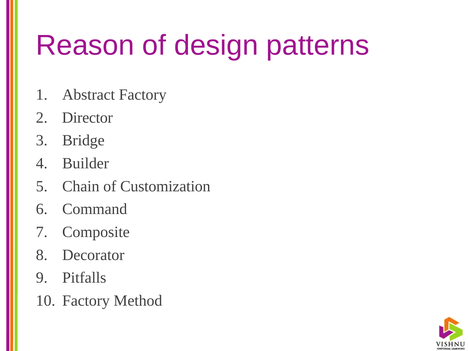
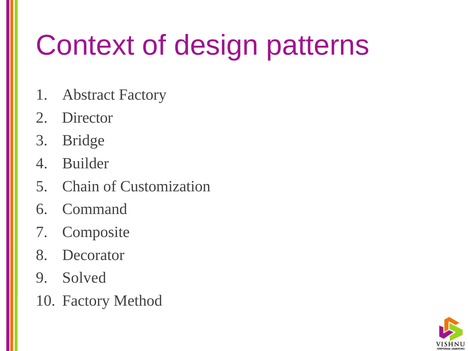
Reason: Reason -> Context (85, 45)
Pitfalls: Pitfalls -> Solved (84, 278)
